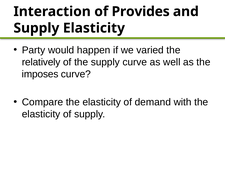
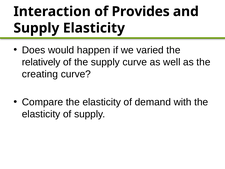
Party: Party -> Does (34, 50)
imposes: imposes -> creating (40, 74)
